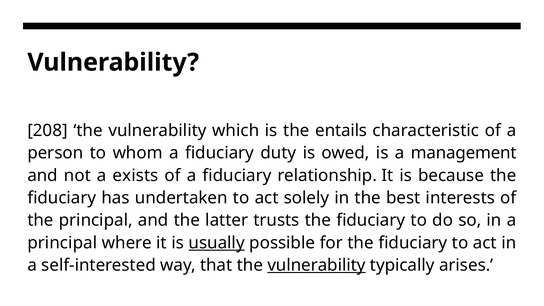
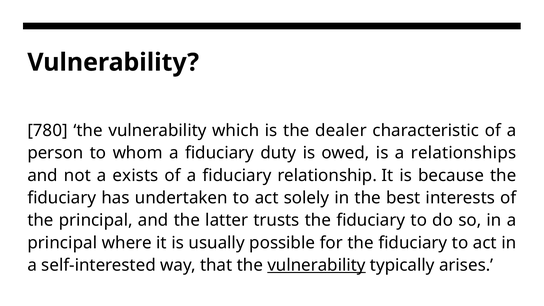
208: 208 -> 780 (48, 131)
entails: entails -> dealer (341, 131)
management: management -> relationships (464, 153)
usually underline: present -> none (217, 243)
